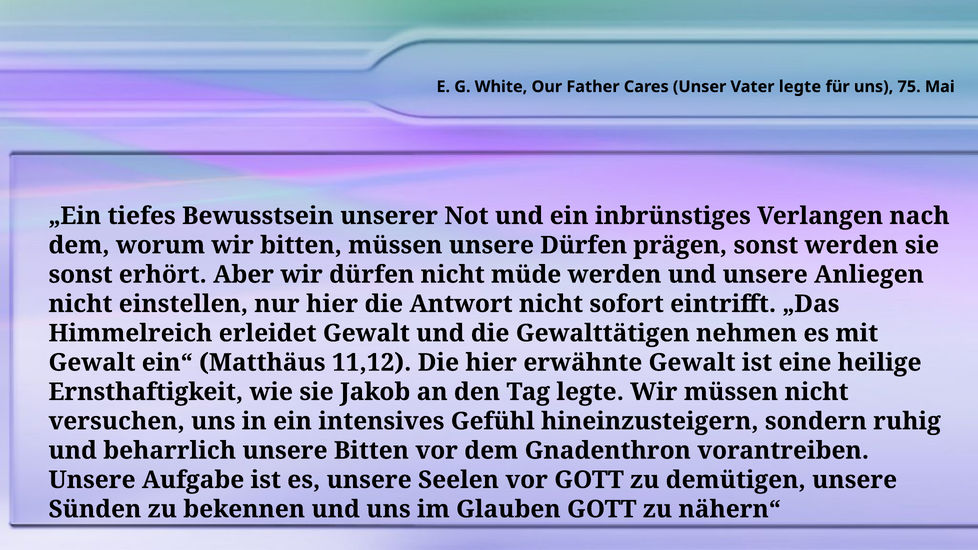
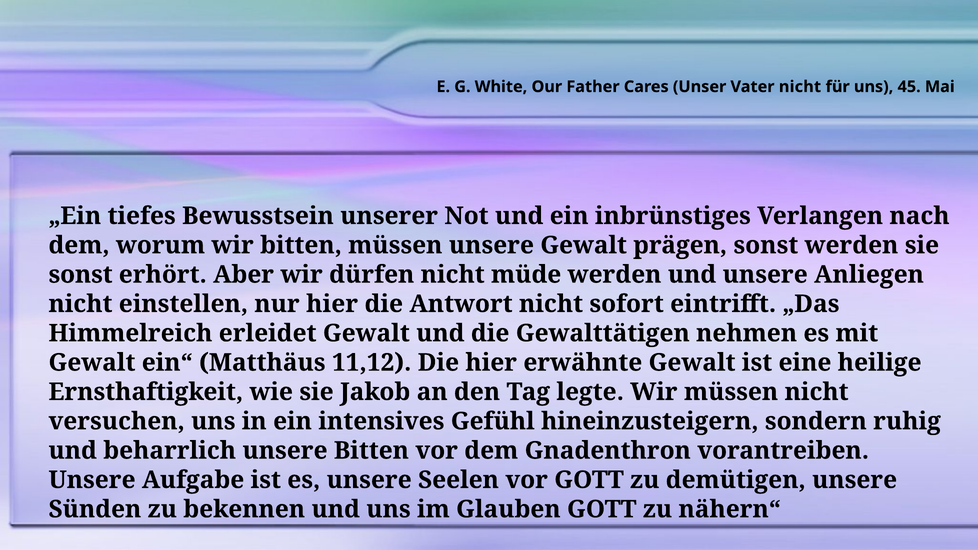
Vater legte: legte -> nicht (800, 87)
75: 75 -> 45 (909, 87)
unsere Dürfen: Dürfen -> Gewalt (584, 245)
